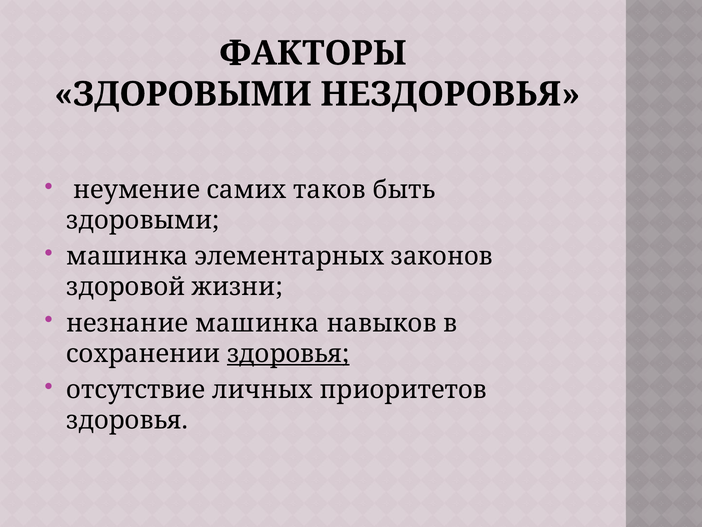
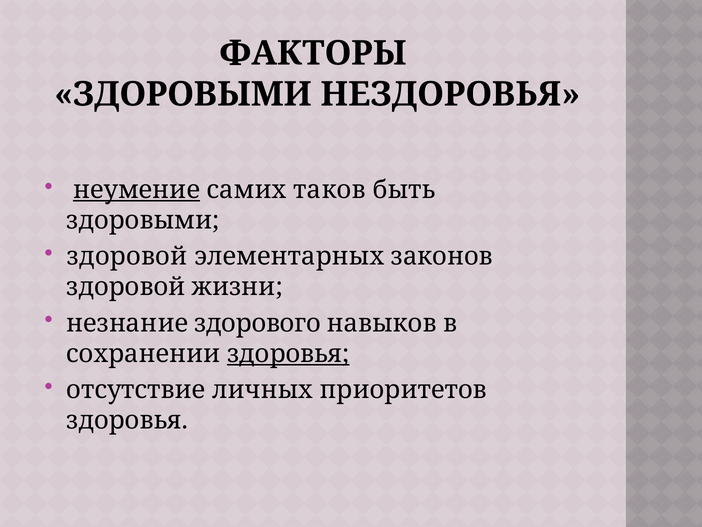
неумение underline: none -> present (137, 190)
машинка: машинка -> здоровой (127, 256)
незнание машинка: машинка -> здорового (258, 323)
